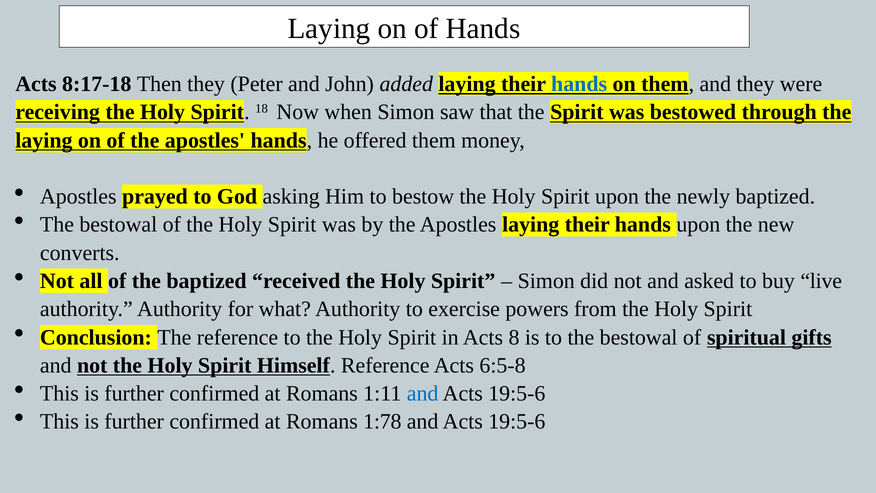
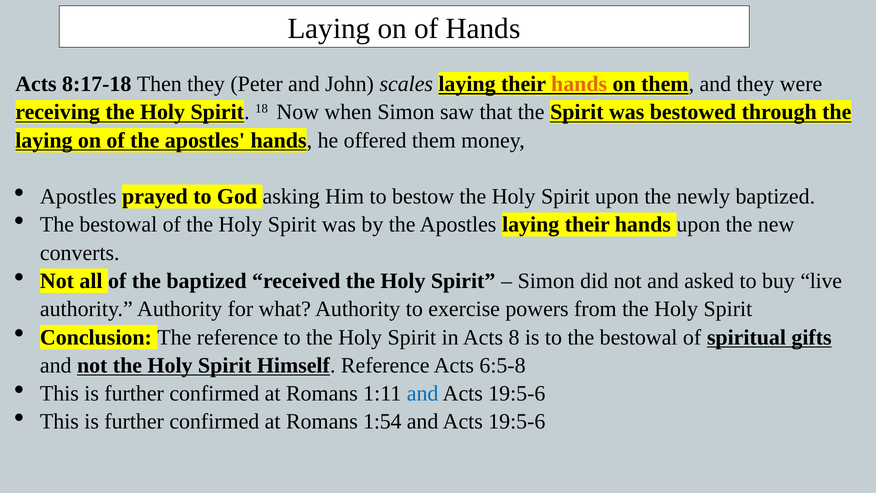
added: added -> scales (406, 84)
hands colour: blue -> orange (579, 84)
1:78: 1:78 -> 1:54 (382, 421)
